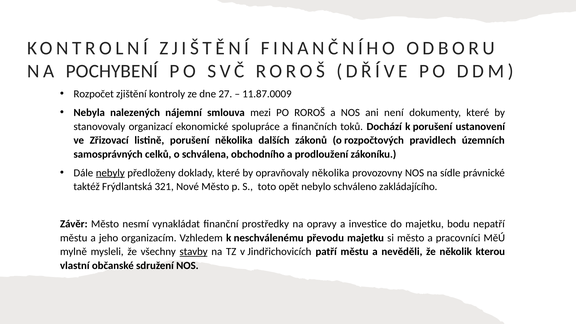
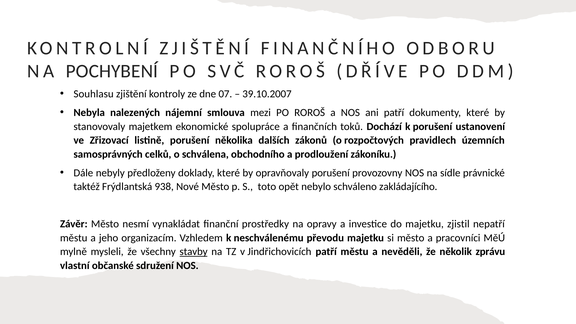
Rozpočet: Rozpočet -> Souhlasu (94, 94)
27: 27 -> 07 (225, 94)
11.87.0009: 11.87.0009 -> 39.10.2007 (267, 94)
ani není: není -> patří (394, 113)
organizací: organizací -> majetkem (151, 126)
nebyly underline: present -> none (110, 173)
opravňovaly několika: několika -> porušení (331, 173)
321: 321 -> 938 (164, 187)
bodu: bodu -> zjistil (458, 224)
kterou: kterou -> zprávu (490, 252)
